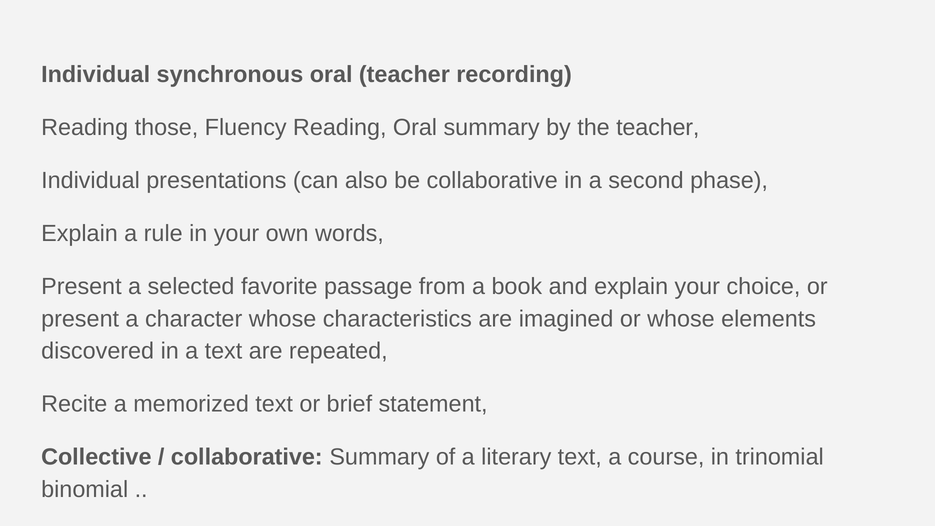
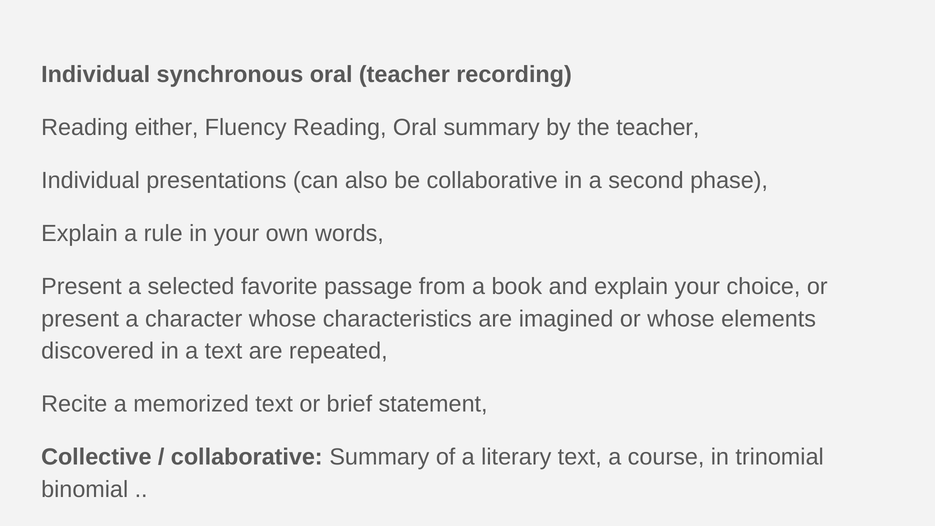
those: those -> either (167, 128)
